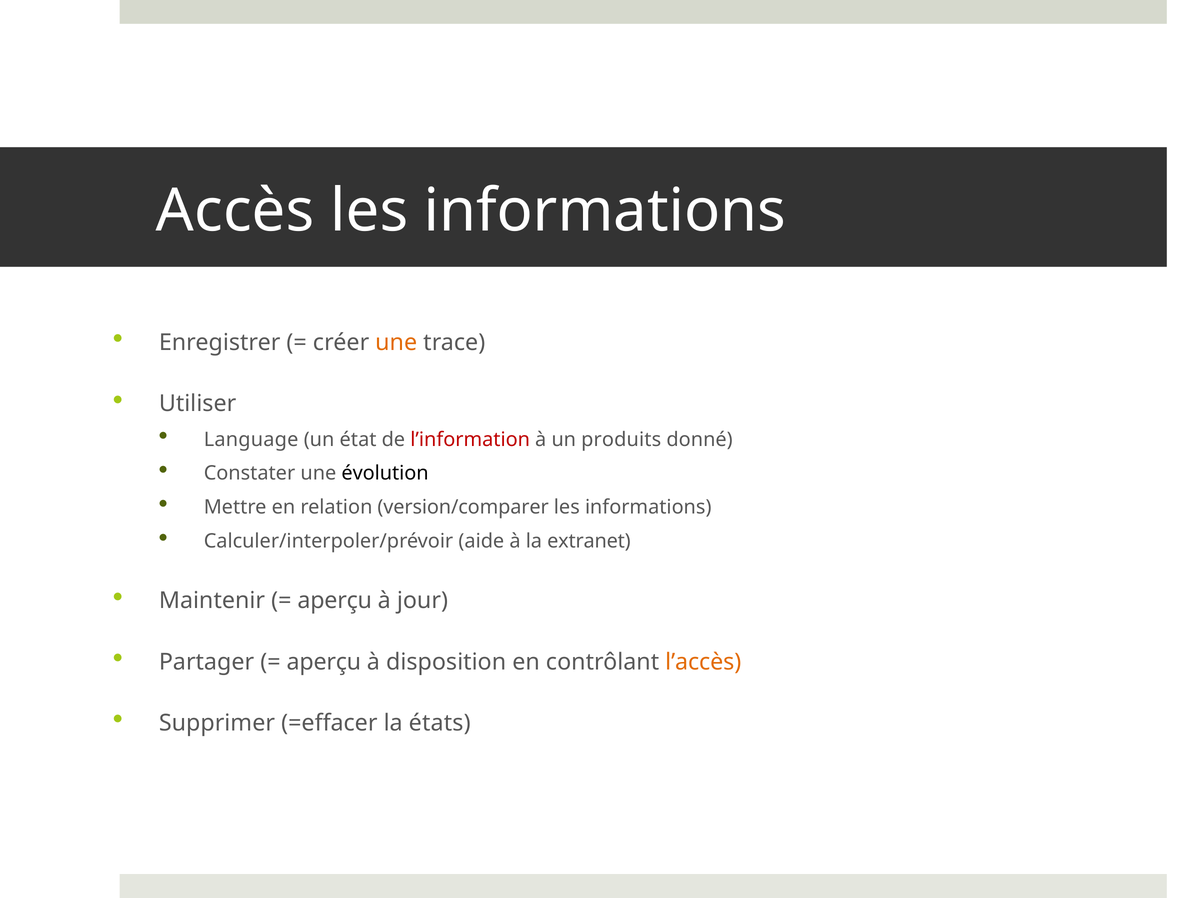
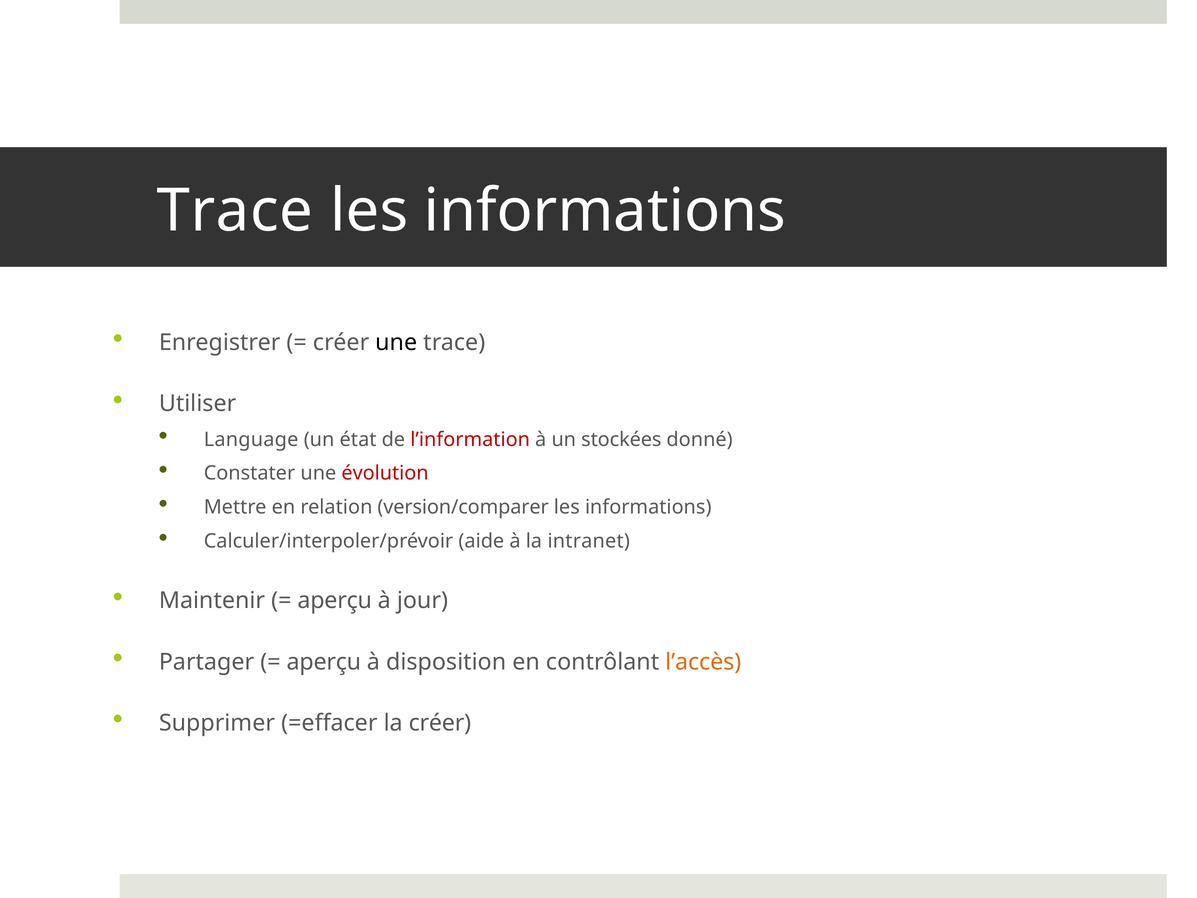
Accès: Accès -> Trace (235, 211)
une colour: orange -> black (396, 342)
produits: produits -> stockées (621, 439)
évolution colour: black -> red (385, 473)
extranet: extranet -> intranet (589, 541)
la états: états -> créer (440, 723)
